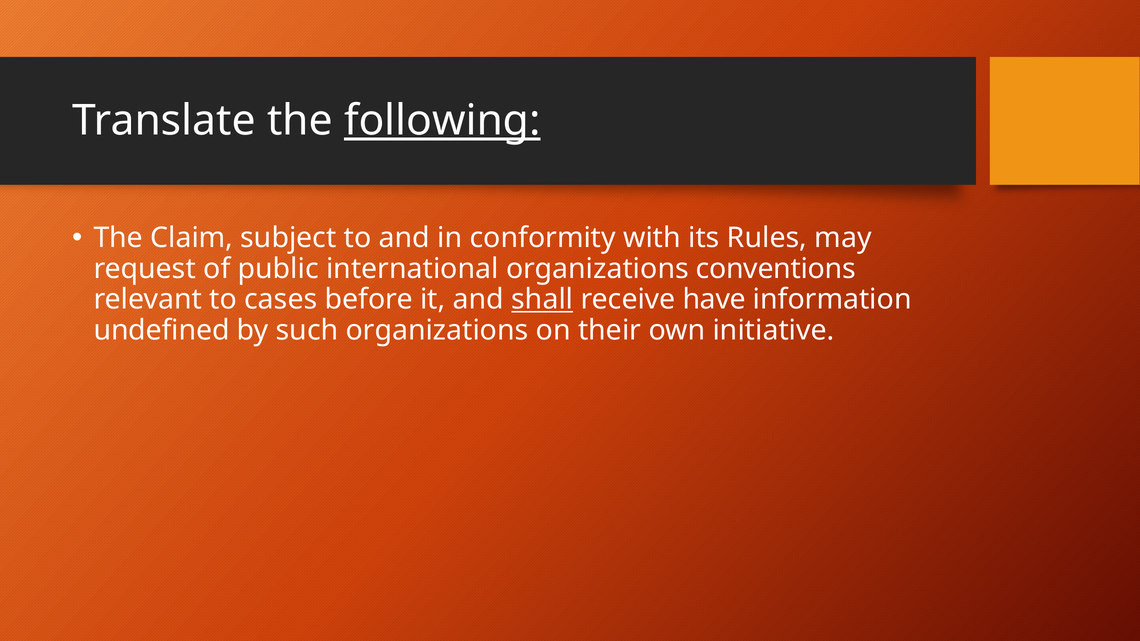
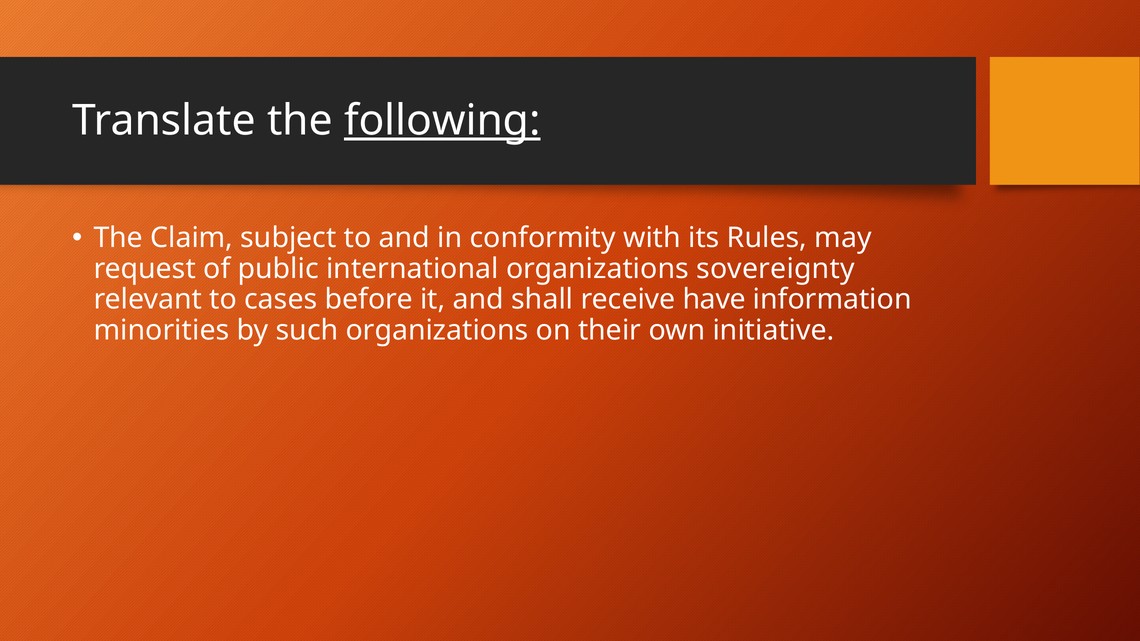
conventions: conventions -> sovereignty (775, 269)
shall underline: present -> none (542, 300)
undefined: undefined -> minorities (161, 330)
